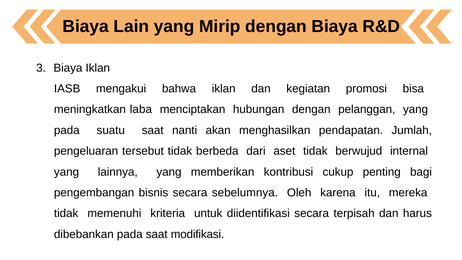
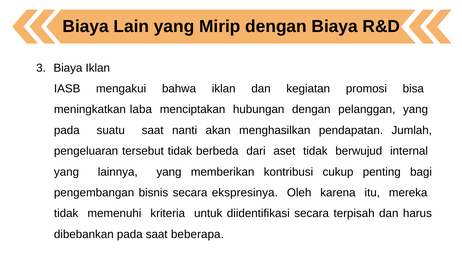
sebelumnya: sebelumnya -> ekspresinya (245, 193)
modifikasi: modifikasi -> beberapa (197, 234)
